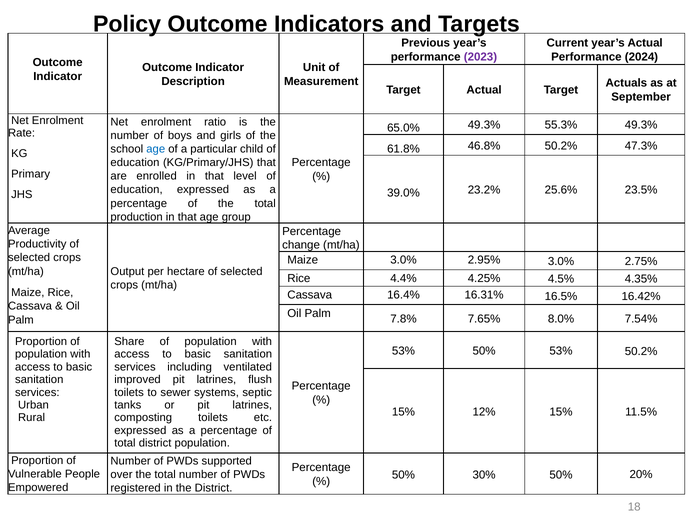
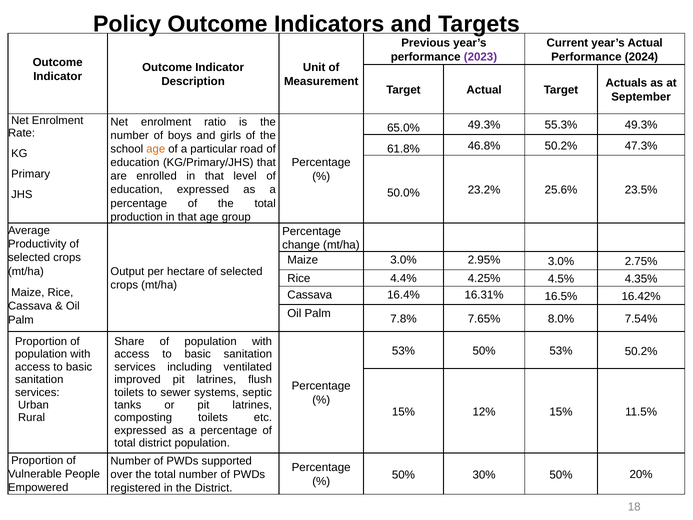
age colour: blue -> orange (156, 149)
child: child -> road (252, 149)
39.0%: 39.0% -> 50.0% (403, 193)
